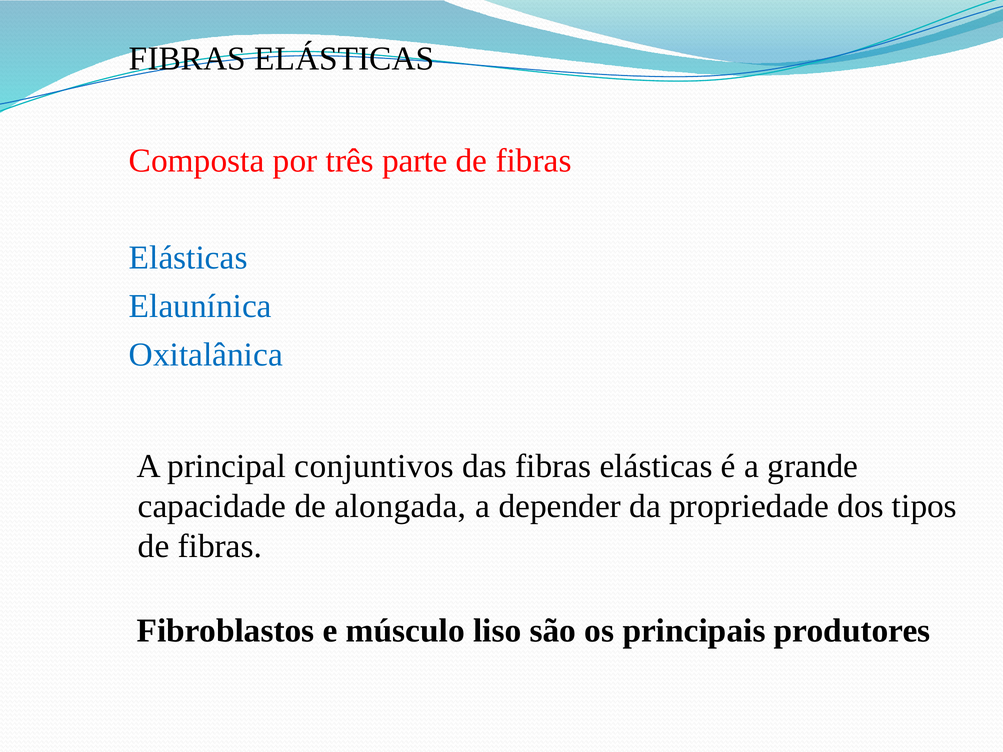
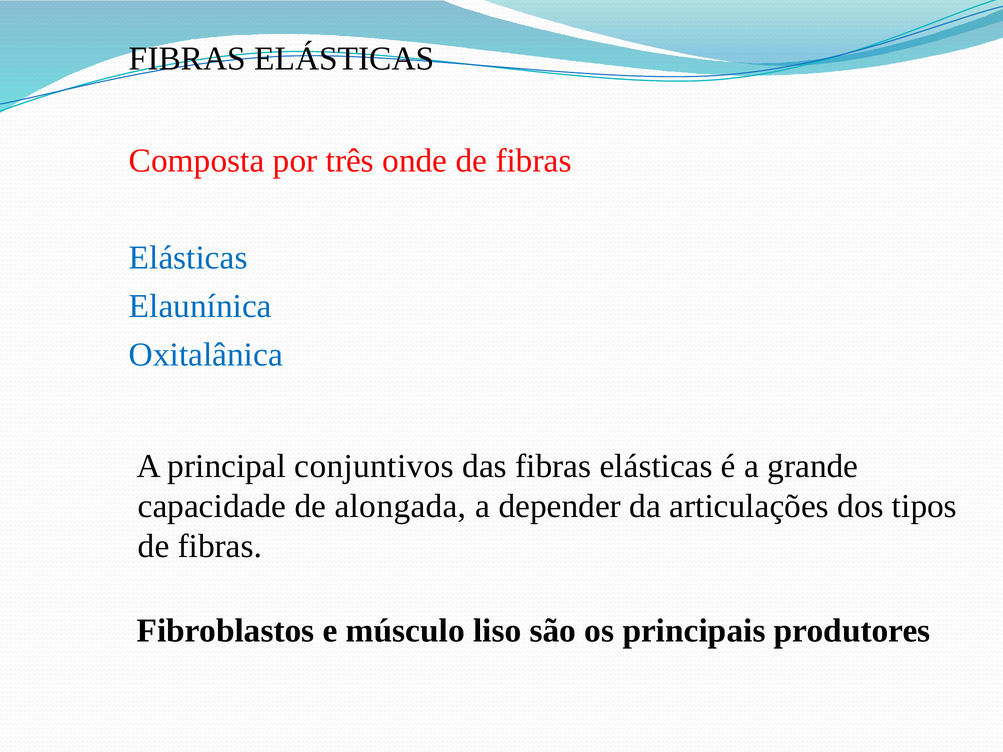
parte: parte -> onde (415, 161)
propriedade: propriedade -> articulações (749, 506)
